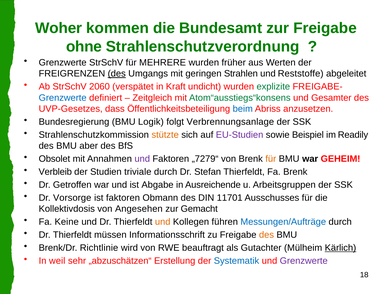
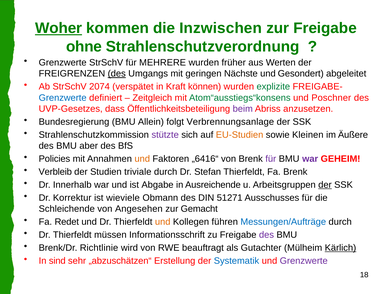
Woher underline: none -> present (59, 28)
Bundesamt: Bundesamt -> Inzwischen (221, 28)
Strahlen: Strahlen -> Nächste (241, 74)
Reststoffe: Reststoffe -> Gesondert (301, 74)
2060: 2060 -> 2074 (99, 87)
undicht: undicht -> können (205, 87)
Gesamter: Gesamter -> Poschner (331, 98)
beim colour: blue -> purple (243, 109)
Logik: Logik -> Allein (151, 122)
stützte colour: orange -> purple (165, 135)
EU-Studien colour: purple -> orange (240, 135)
Beispiel: Beispiel -> Kleinen (308, 135)
Readily: Readily -> Äußere (353, 135)
Obsolet: Obsolet -> Policies (54, 159)
und colour: purple -> orange (142, 159)
„7279“: „7279“ -> „6416“ (205, 159)
für colour: orange -> purple (271, 159)
war colour: black -> purple (310, 159)
Getroffen: Getroffen -> Innerhalb (72, 185)
der underline: none -> present (325, 185)
Vorsorge: Vorsorge -> Korrektur (72, 198)
ist faktoren: faktoren -> wieviele (123, 198)
11701: 11701 -> 51271 (230, 198)
Kollektivdosis: Kollektivdosis -> Schleichende (67, 209)
Keine: Keine -> Redet (67, 222)
des colour: orange -> purple (266, 235)
weil: weil -> sind (57, 261)
